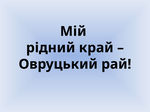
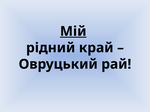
Мій underline: none -> present (73, 31)
